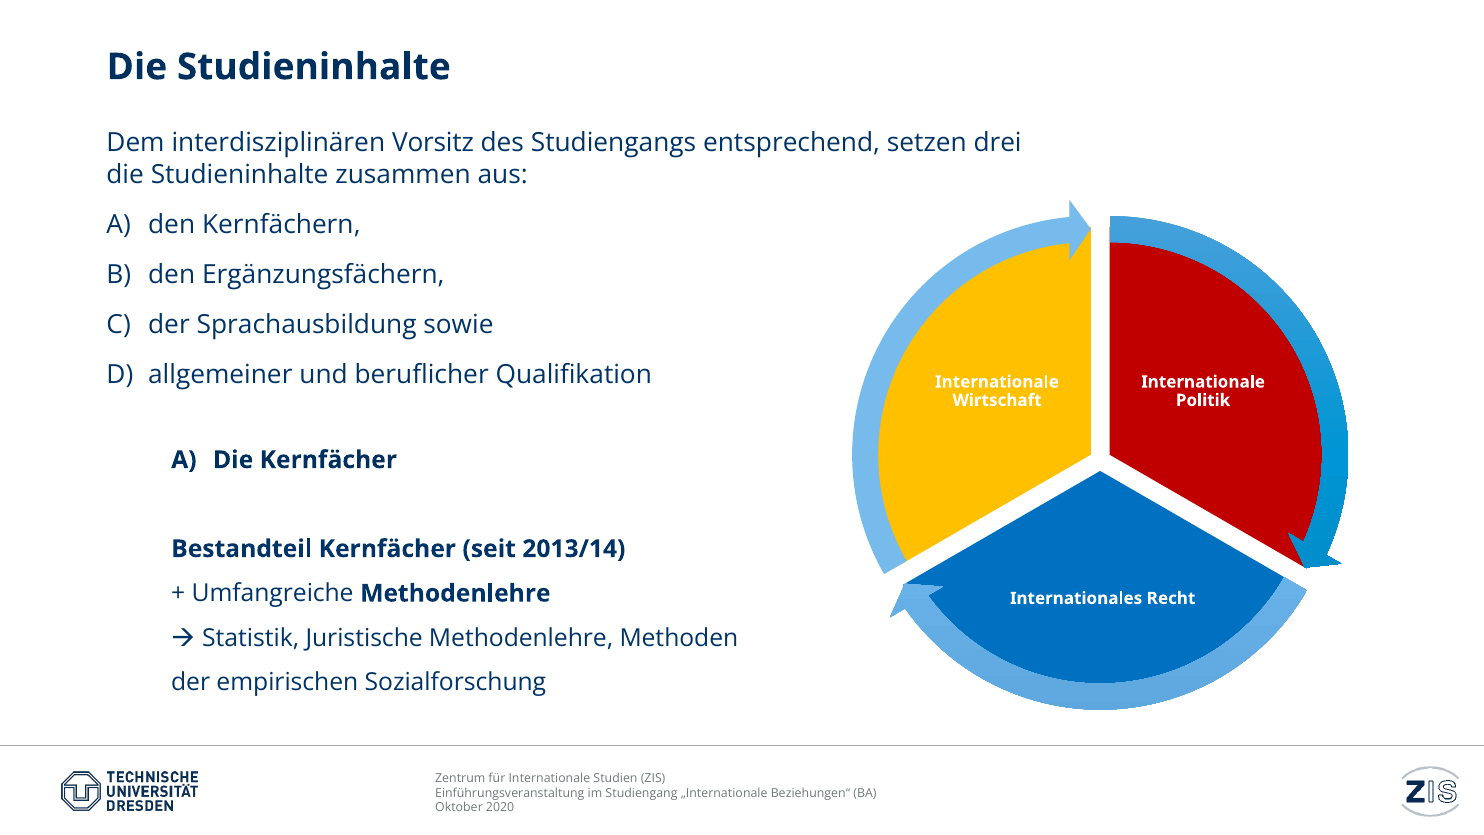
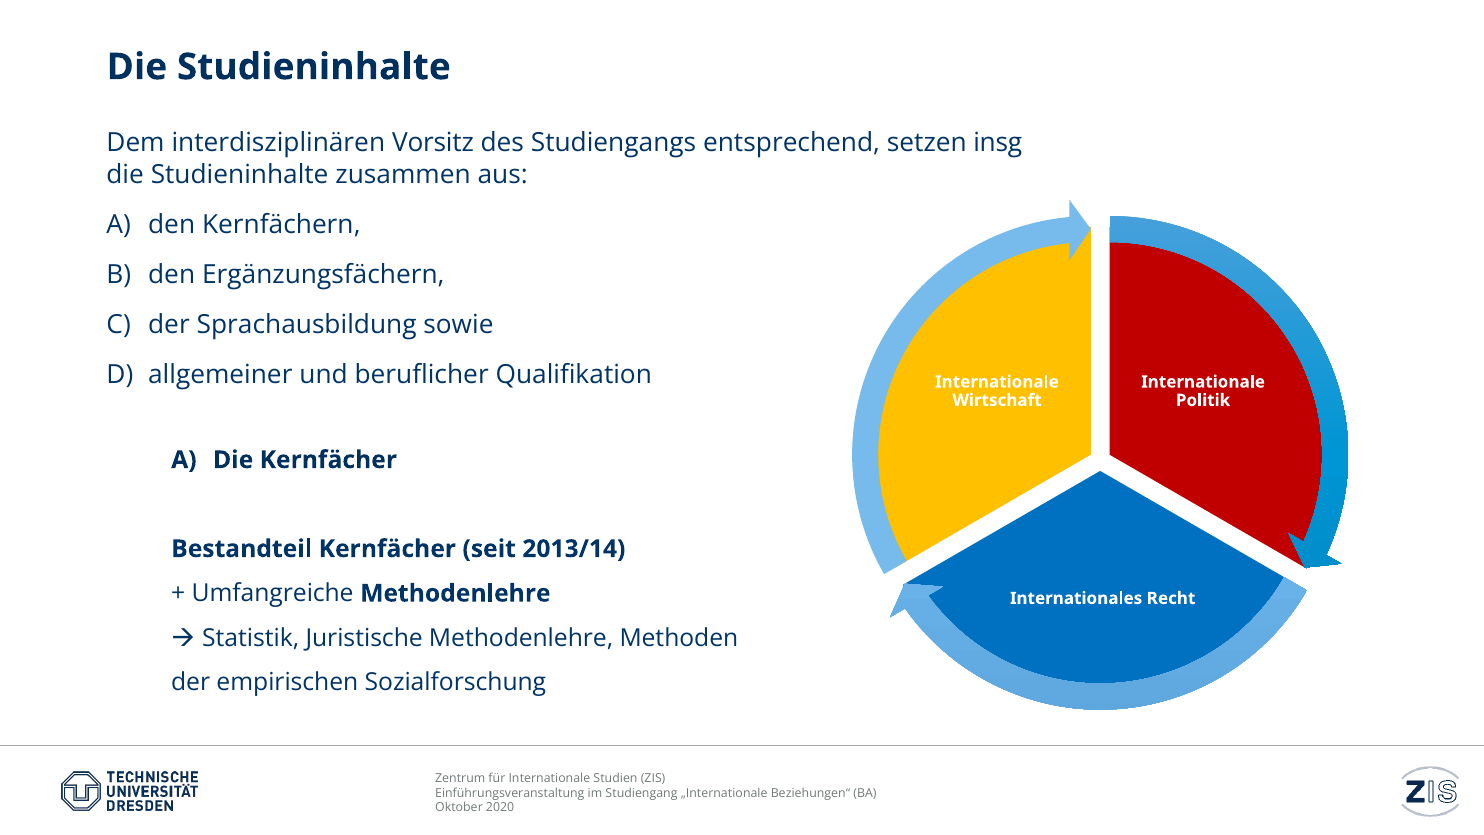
drei: drei -> insg (998, 143)
